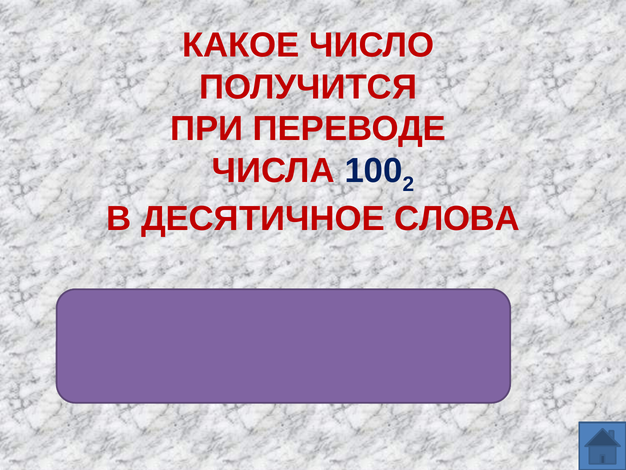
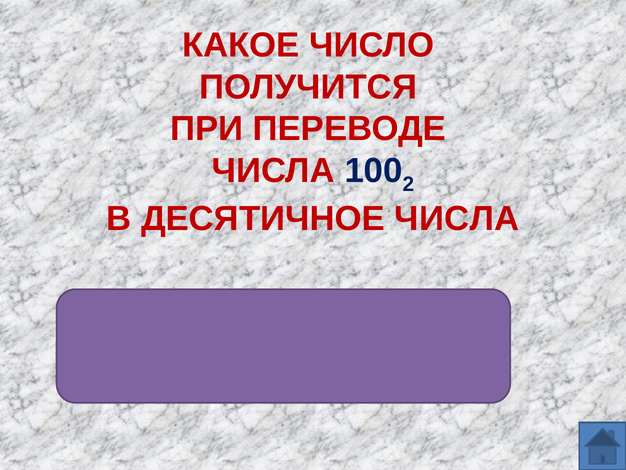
ДЕСЯТИЧНОЕ СЛОВА: СЛОВА -> ЧИСЛА (457, 218)
